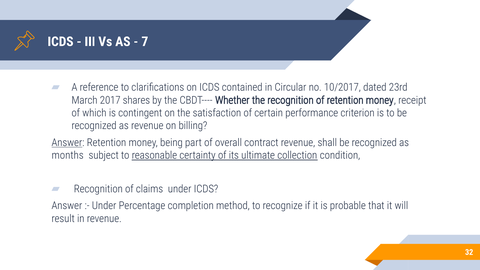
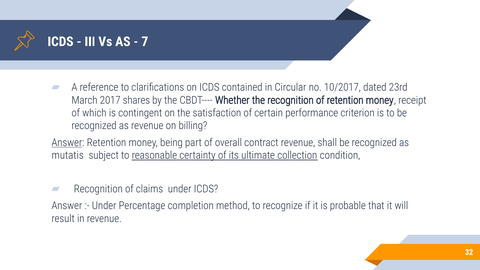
months: months -> mutatis (68, 155)
